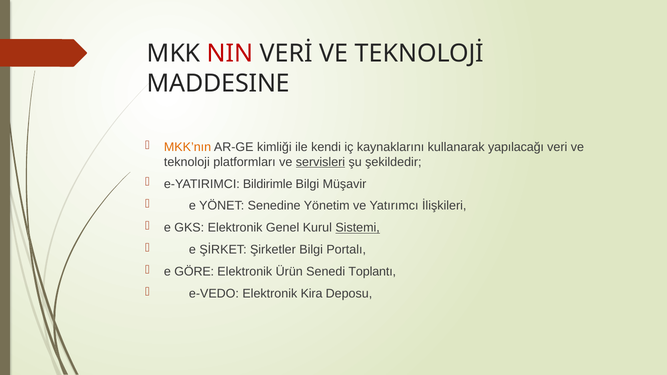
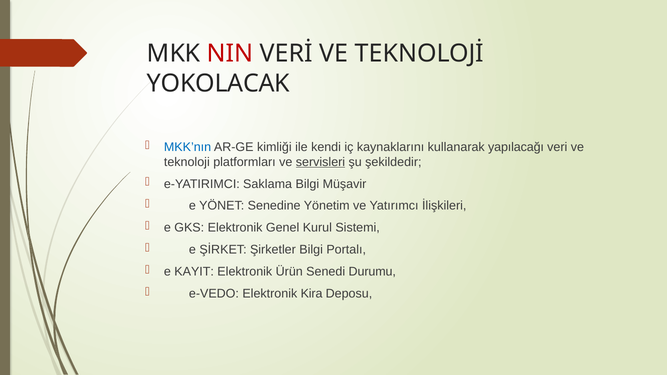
MADDESINE: MADDESINE -> YOKOLACAK (218, 83)
MKK’nın colour: orange -> blue (188, 147)
Bildirimle: Bildirimle -> Saklama (268, 184)
Sistemi underline: present -> none (358, 228)
GÖRE: GÖRE -> KAYIT (194, 272)
Toplantı: Toplantı -> Durumu (372, 272)
